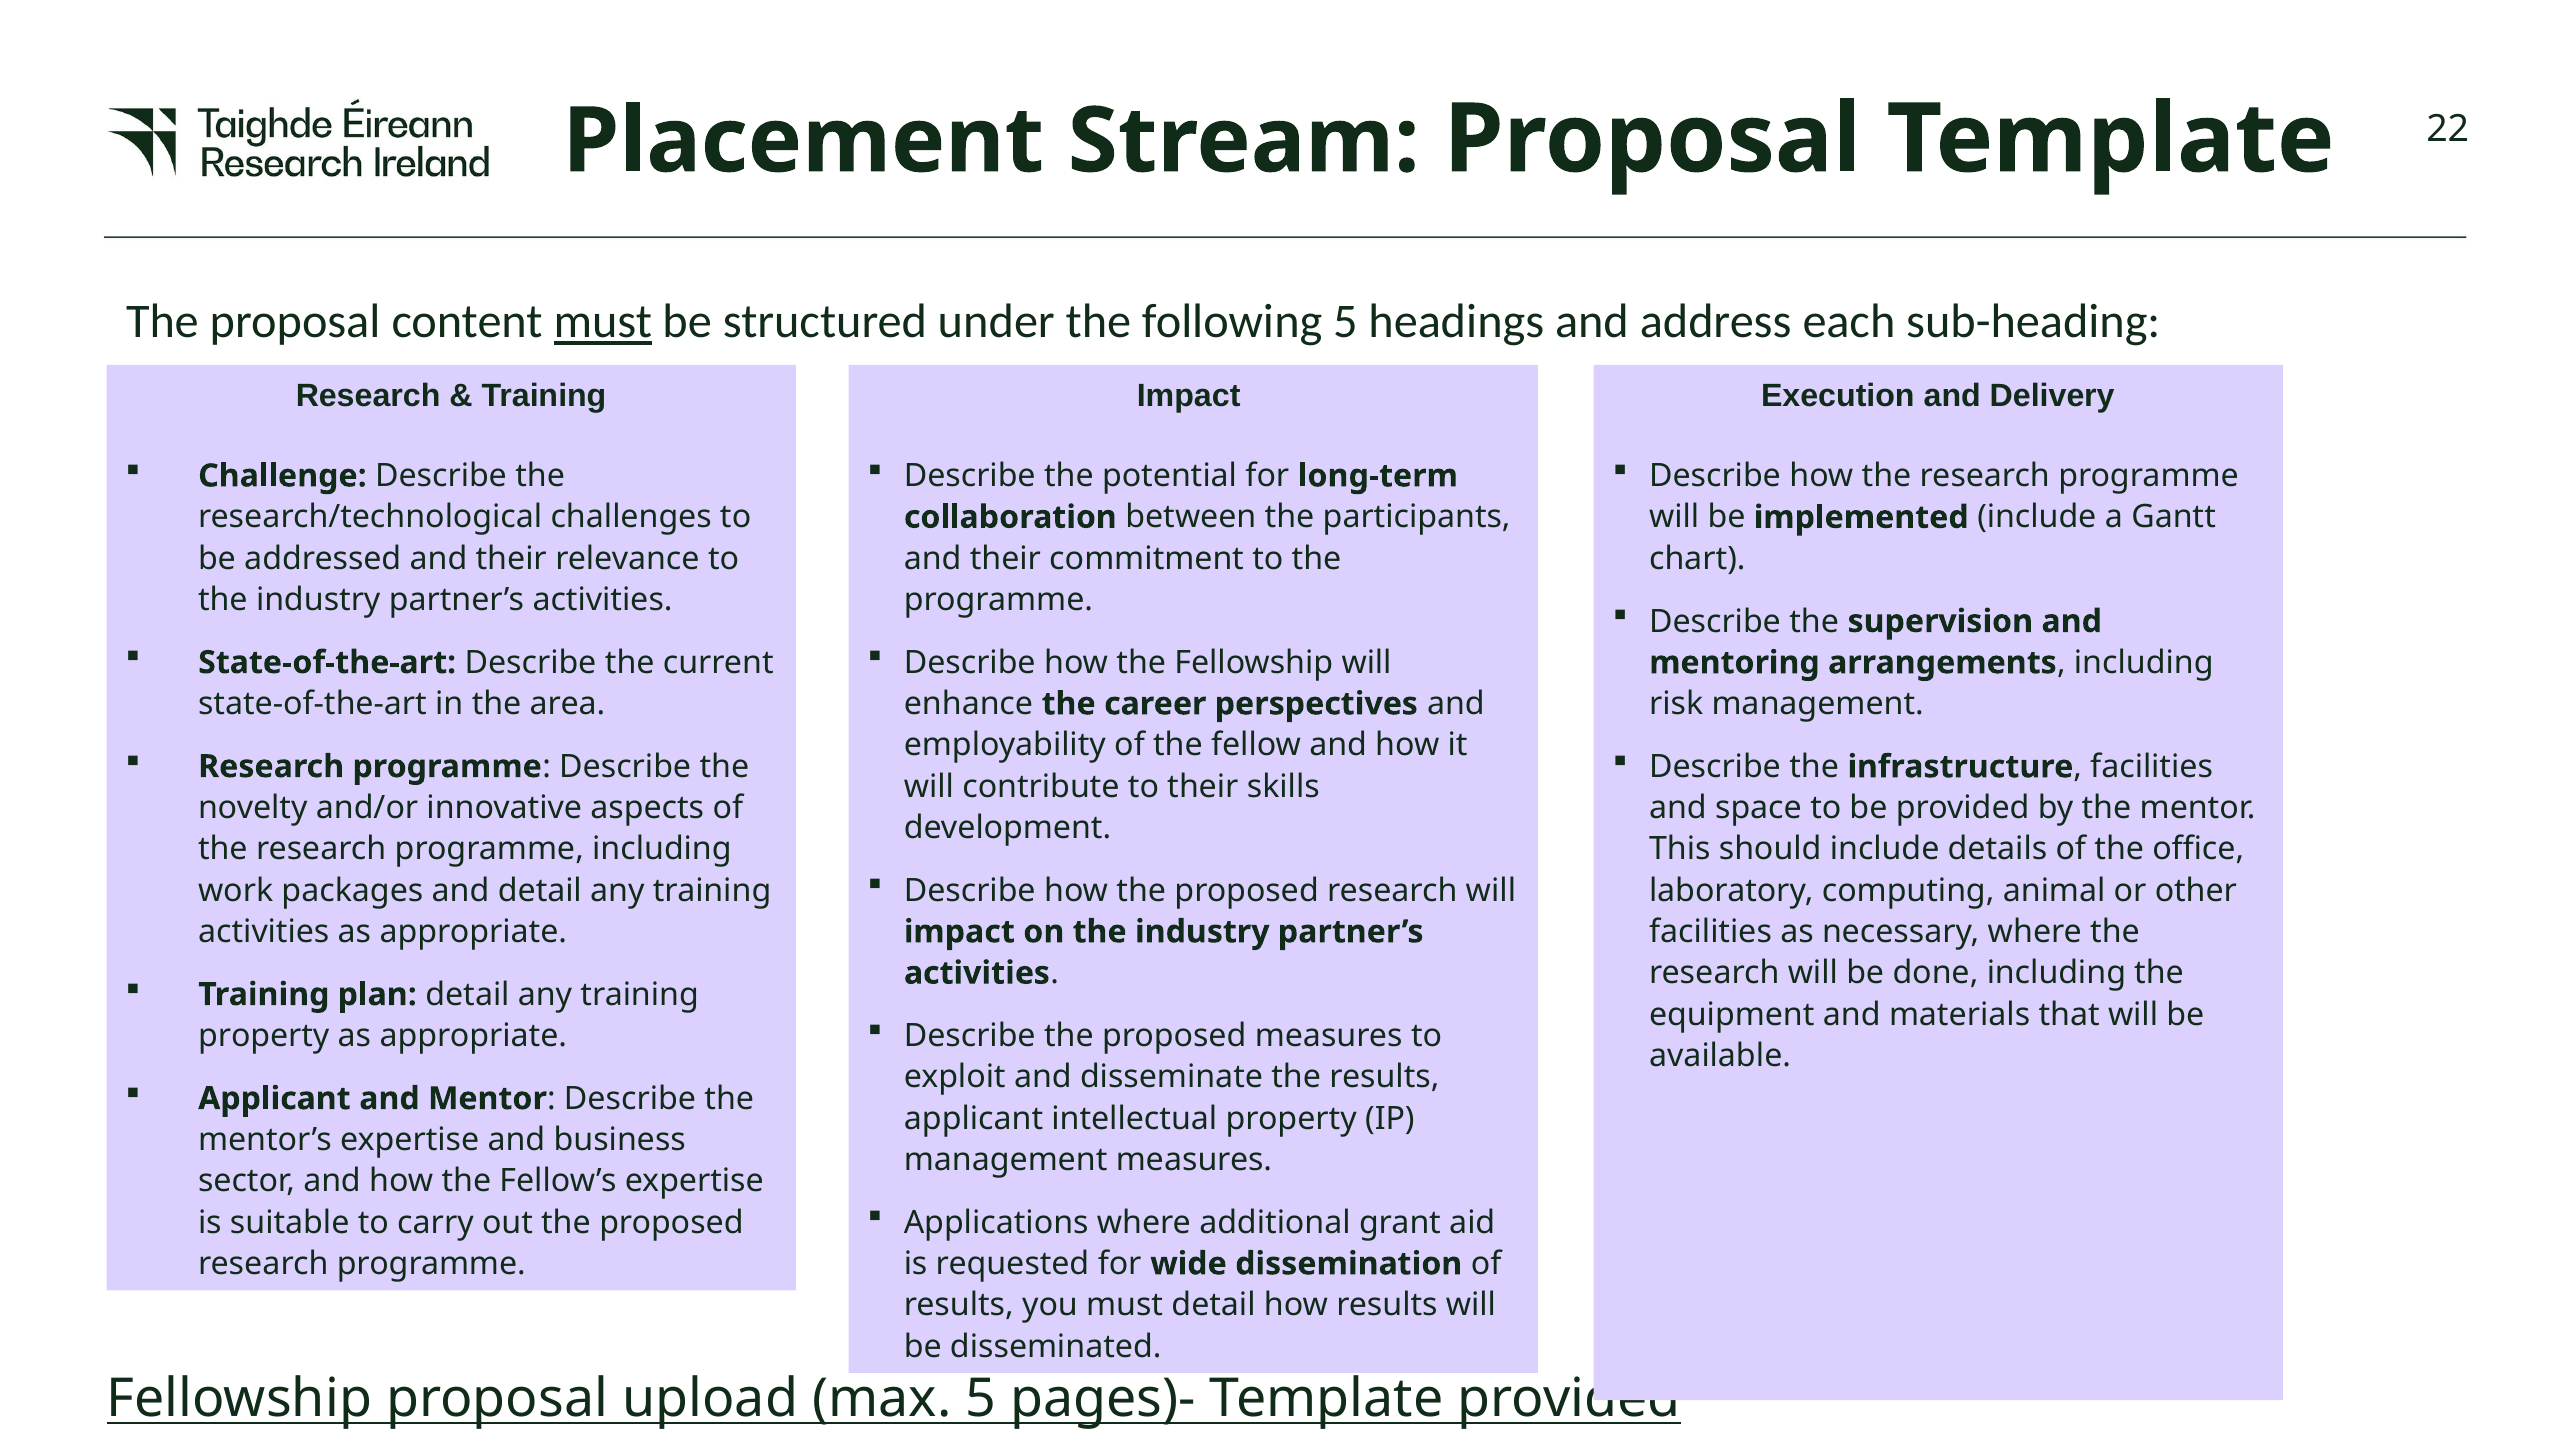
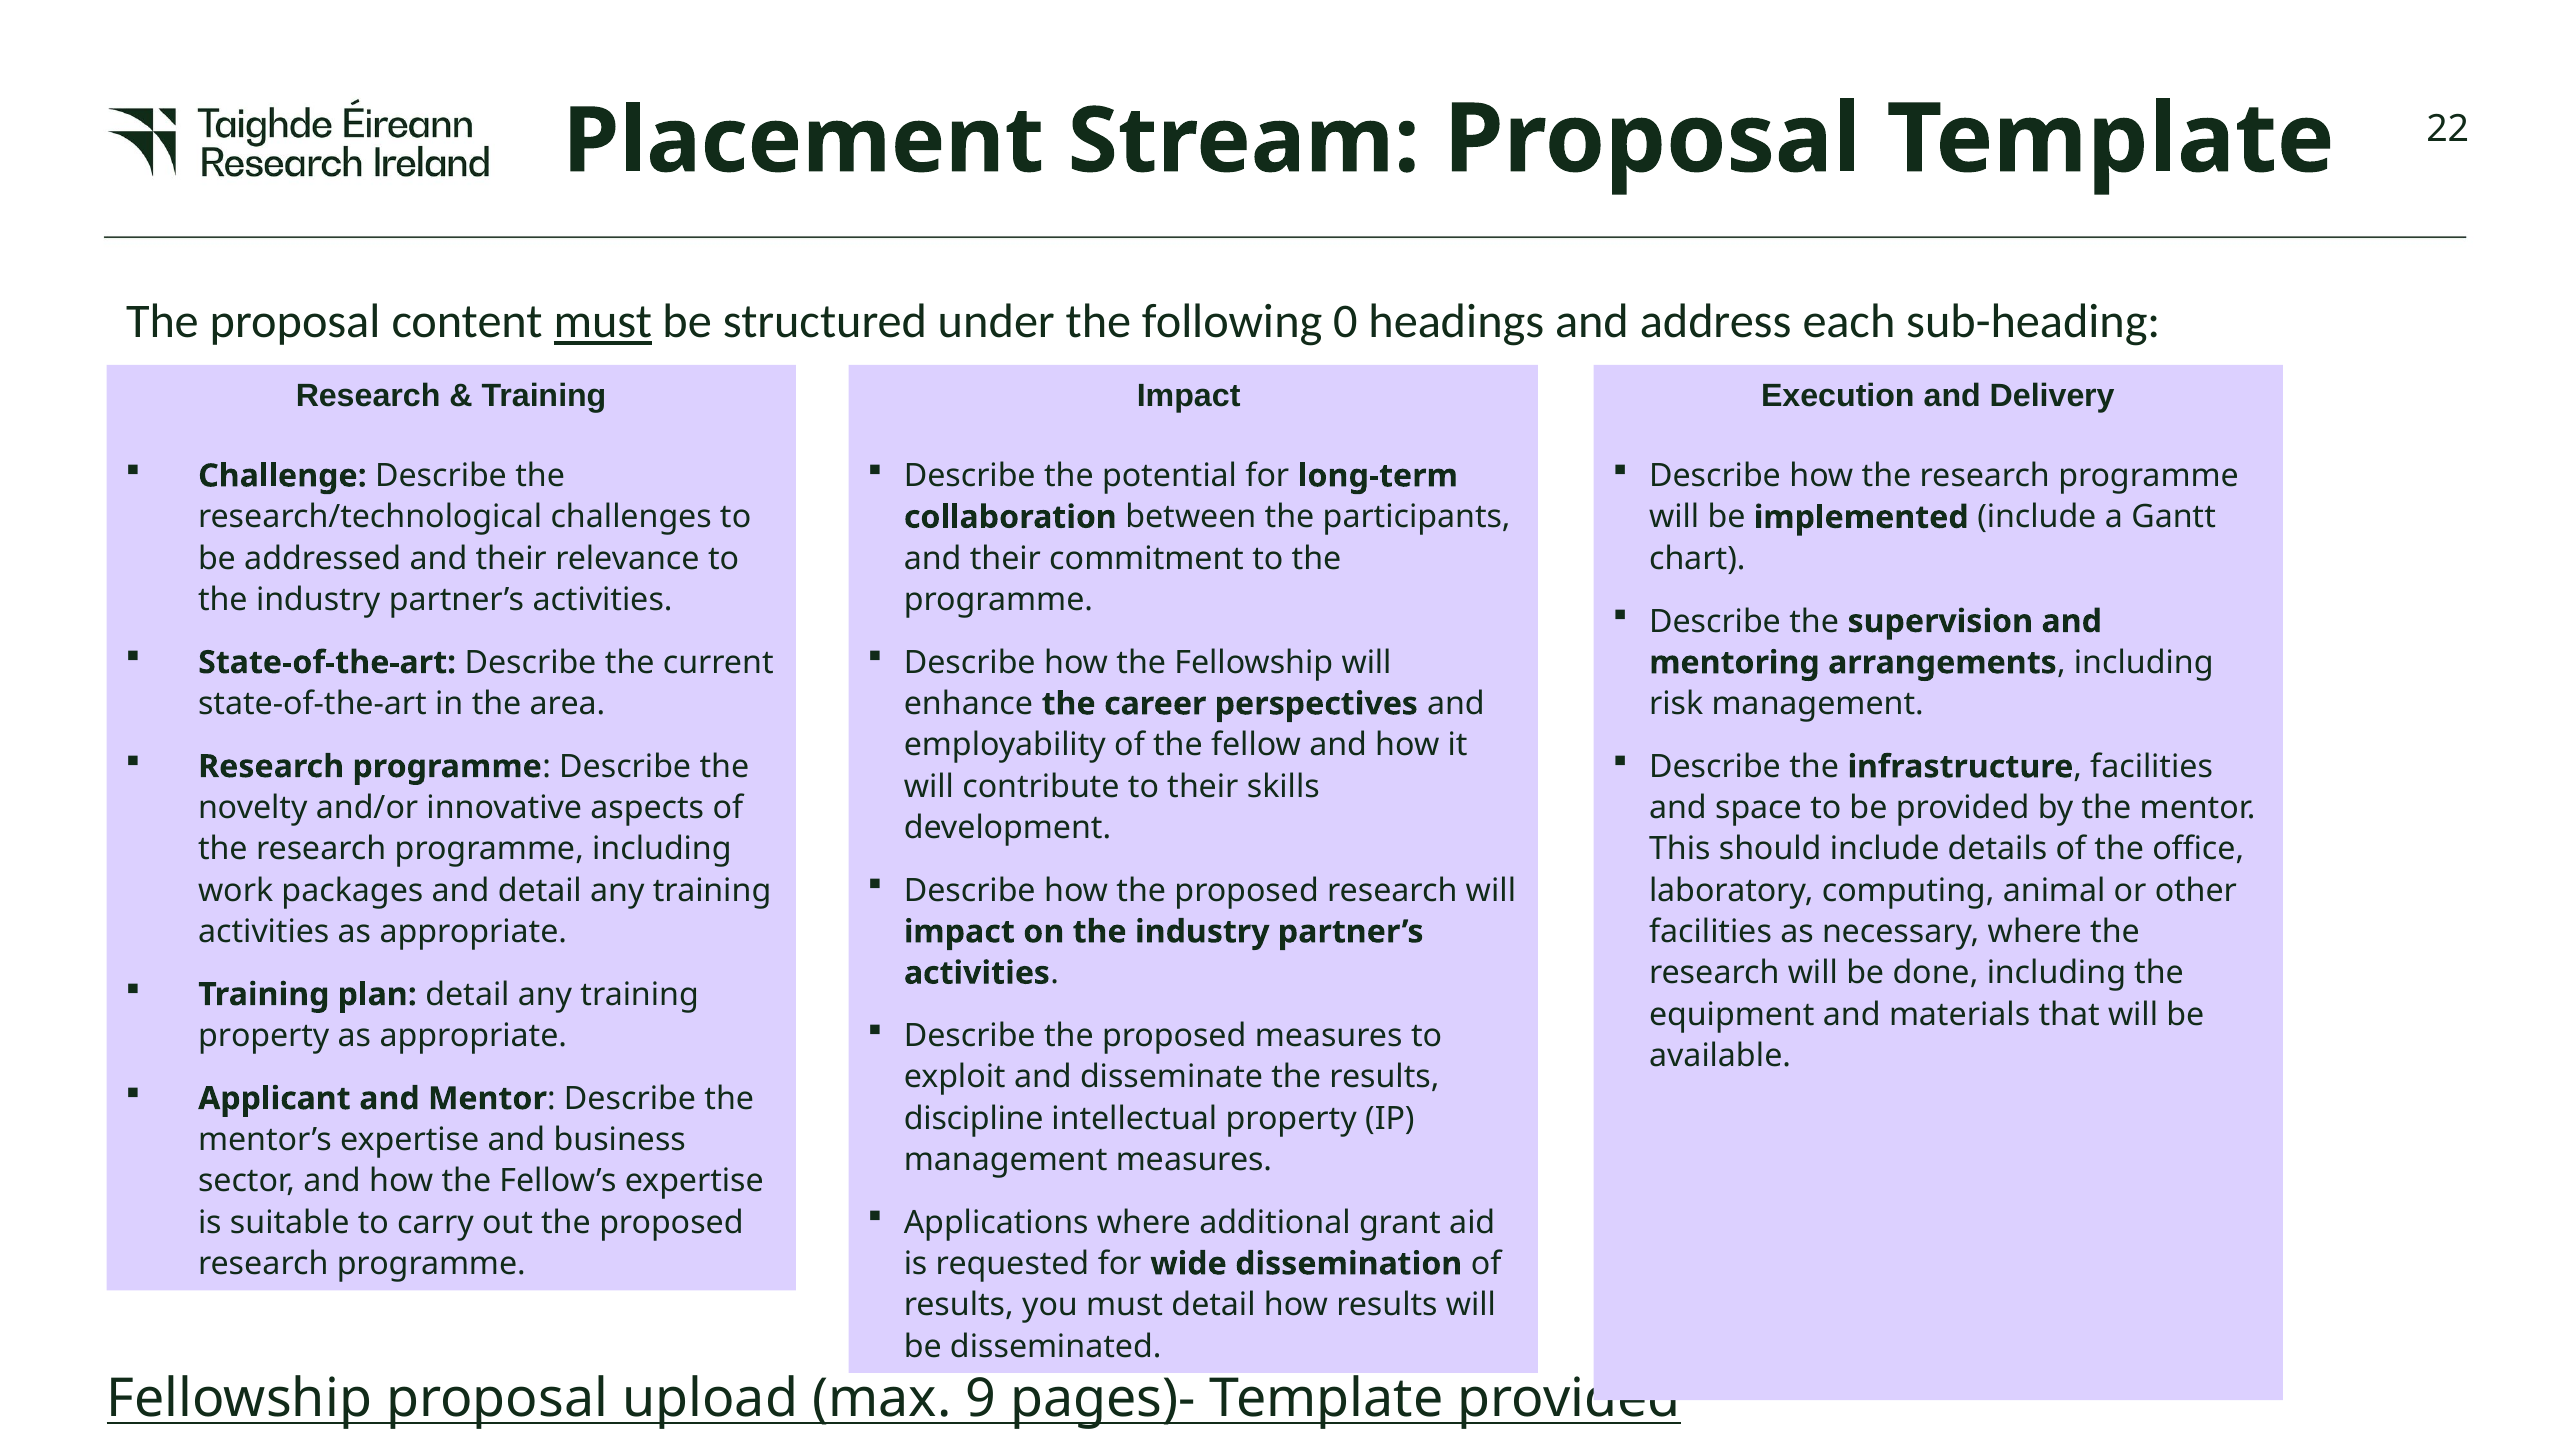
following 5: 5 -> 0 (1345, 322)
applicant: applicant -> discipline (974, 1118)
max 5: 5 -> 9 (981, 1399)
